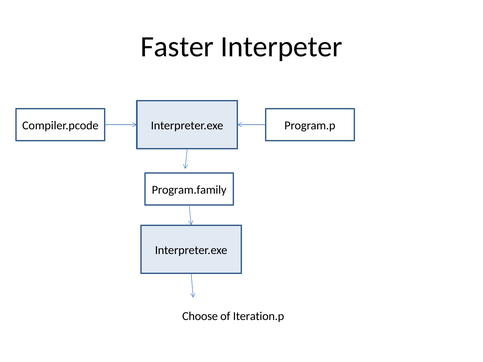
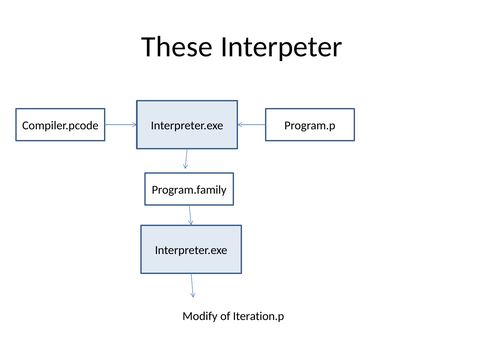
Faster: Faster -> These (177, 47)
Choose: Choose -> Modify (200, 316)
